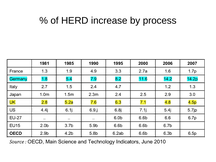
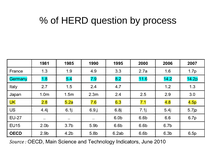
increase: increase -> question (109, 21)
